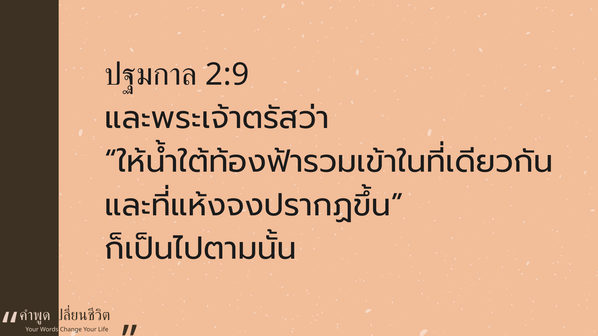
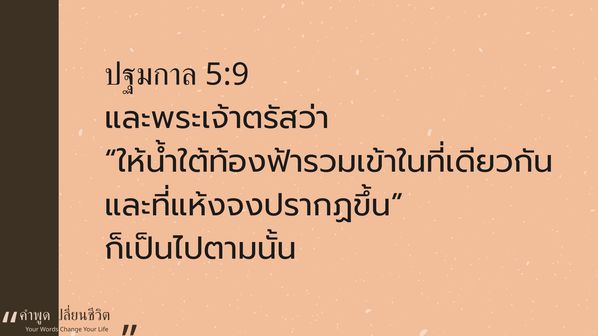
2:9: 2:9 -> 5:9 (227, 75)
